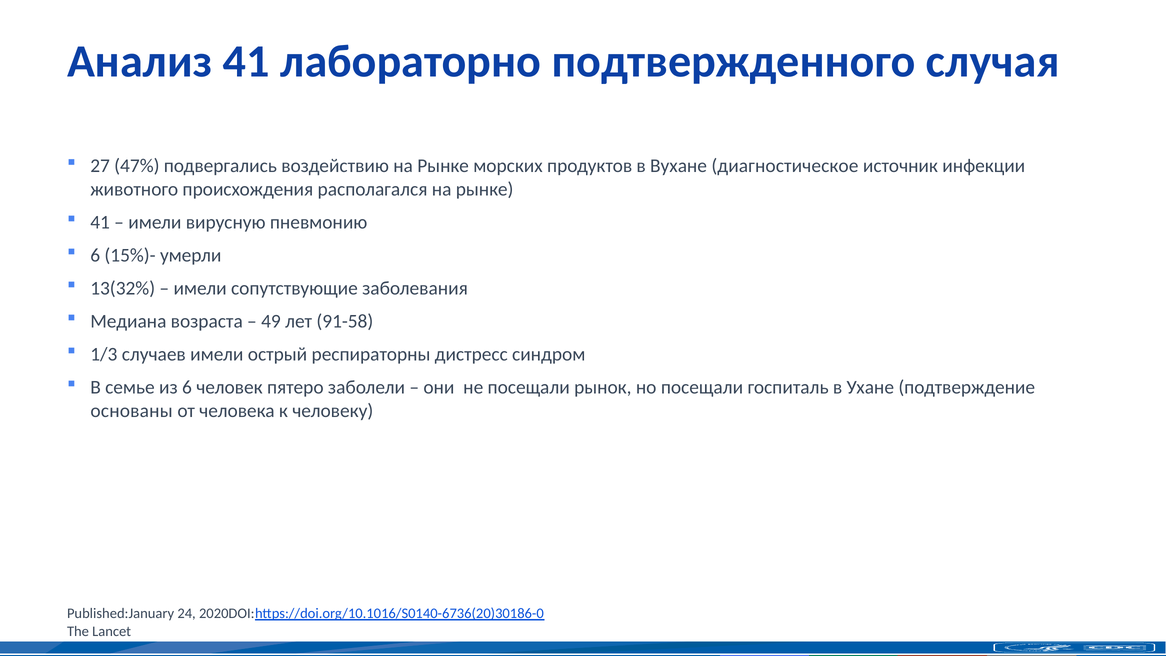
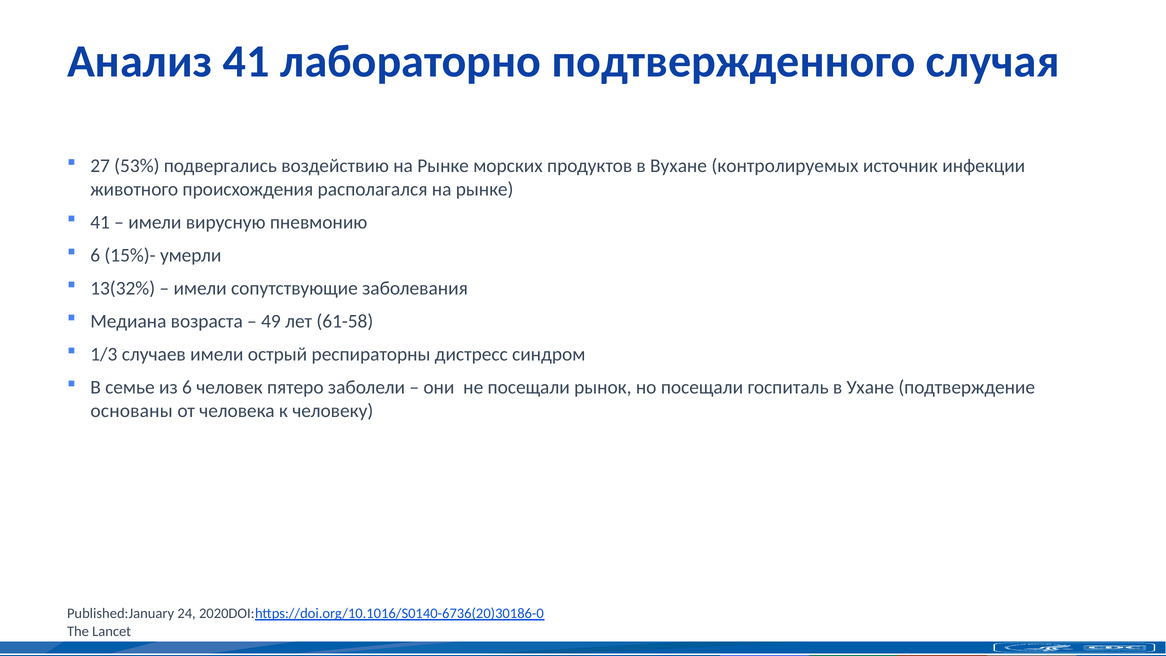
47%: 47% -> 53% (137, 166)
диагностическое: диагностическое -> контролируемых (785, 166)
91-58: 91-58 -> 61-58 (345, 321)
